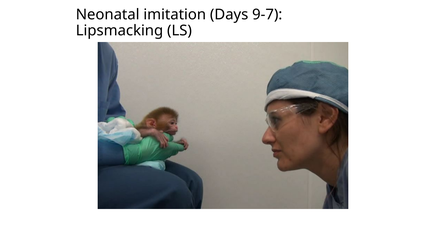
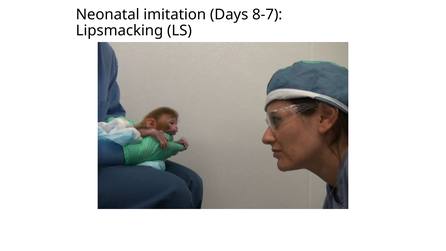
9-7: 9-7 -> 8-7 (267, 14)
